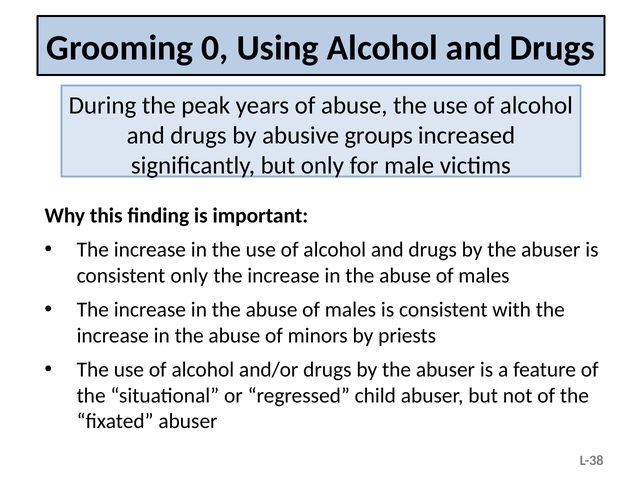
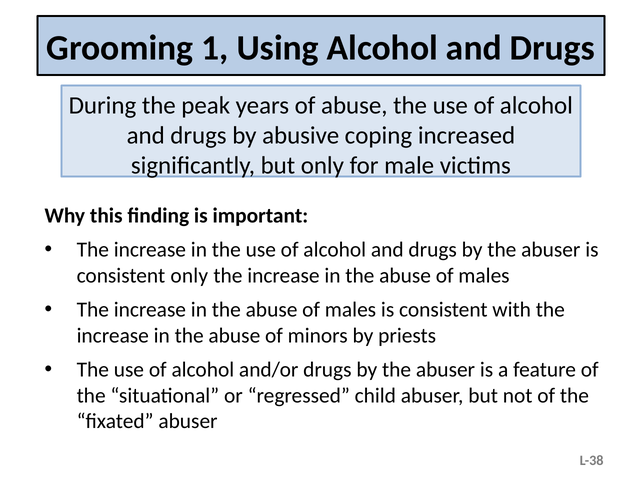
0: 0 -> 1 (215, 48)
groups: groups -> coping (378, 136)
